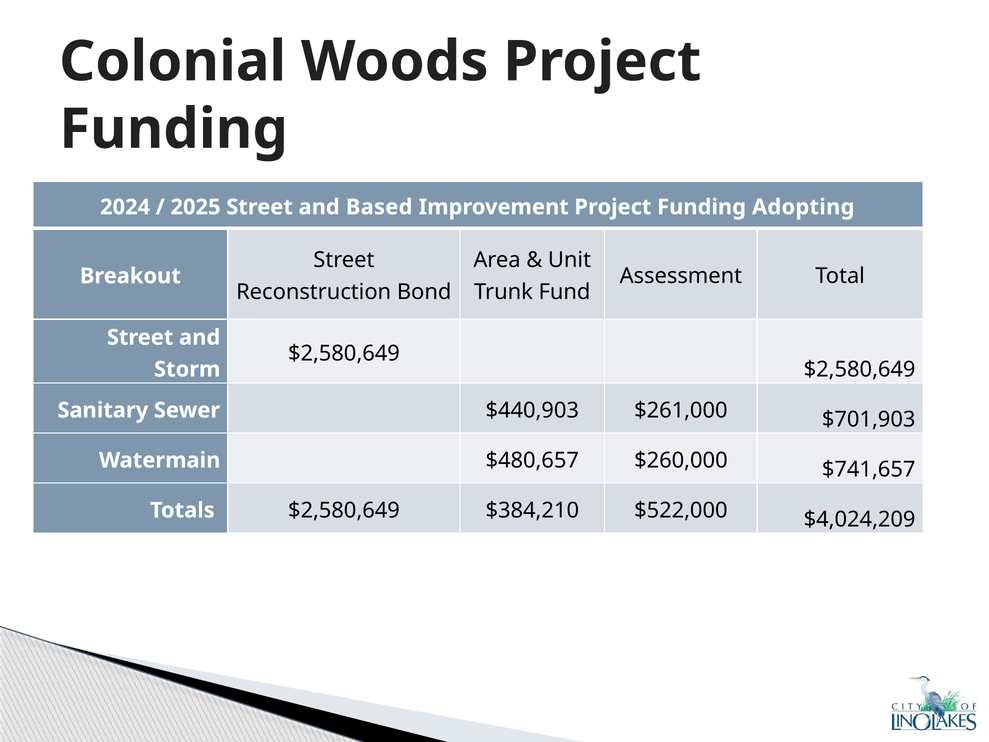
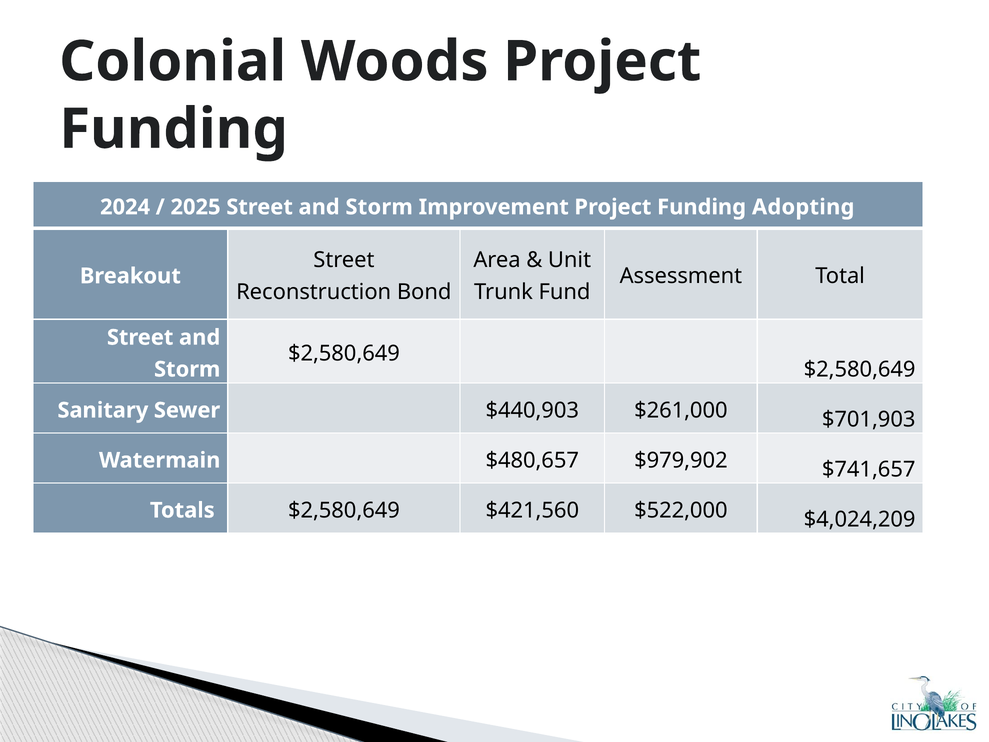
2025 Street and Based: Based -> Storm (379, 207)
$260,000: $260,000 -> $979,902 (681, 460)
$384,210: $384,210 -> $421,560 (532, 510)
